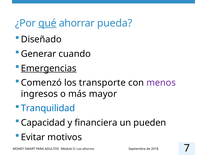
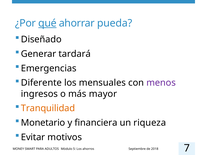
cuando: cuando -> tardará (75, 54)
Emergencias underline: present -> none (49, 68)
Comenzó: Comenzó -> Diferente (41, 83)
transporte: transporte -> mensuales (102, 83)
Tranquilidad colour: blue -> orange (48, 108)
Capacidad: Capacidad -> Monetario (43, 123)
pueden: pueden -> riqueza (150, 123)
